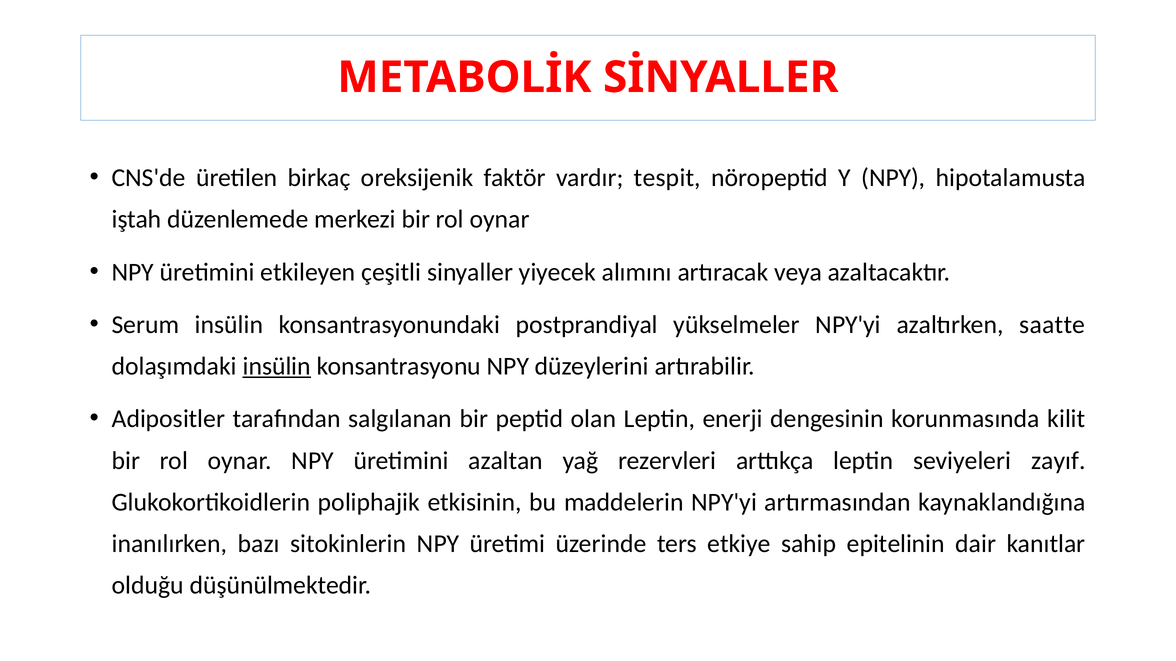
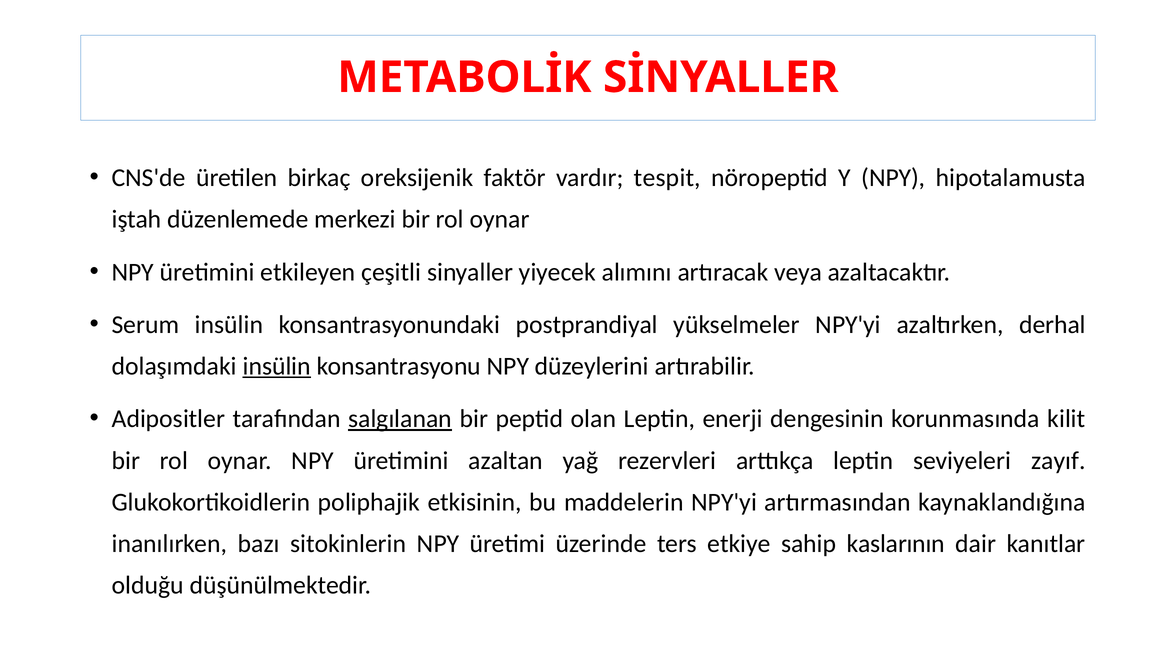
saatte: saatte -> derhal (1053, 325)
salgılanan underline: none -> present (400, 419)
epitelinin: epitelinin -> kaslarının (896, 544)
